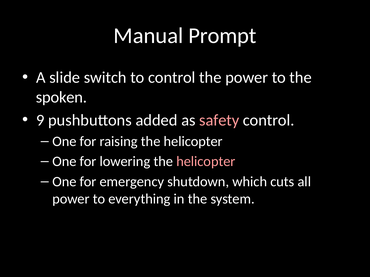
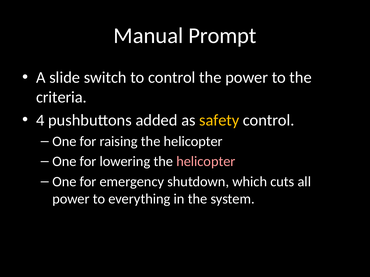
spoken: spoken -> criteria (61, 97)
9: 9 -> 4 (40, 120)
safety colour: pink -> yellow (219, 120)
